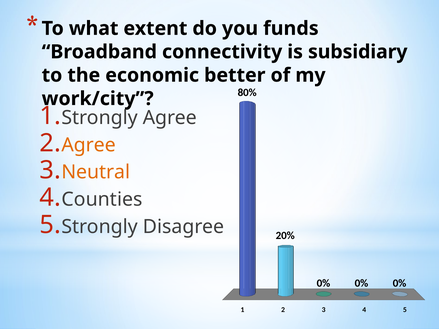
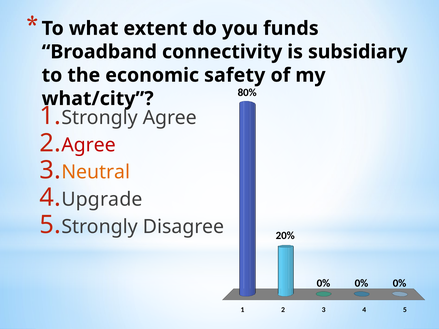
better: better -> safety (235, 75)
work/city: work/city -> what/city (98, 99)
Agree colour: orange -> red (89, 145)
Counties: Counties -> Upgrade (102, 200)
